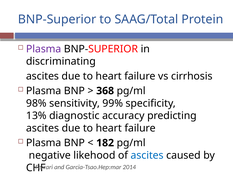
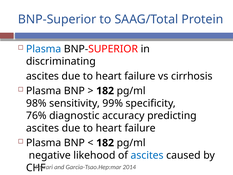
Plasma colour: purple -> blue (44, 49)
368: 368 -> 182 (105, 91)
13%: 13% -> 76% (36, 116)
